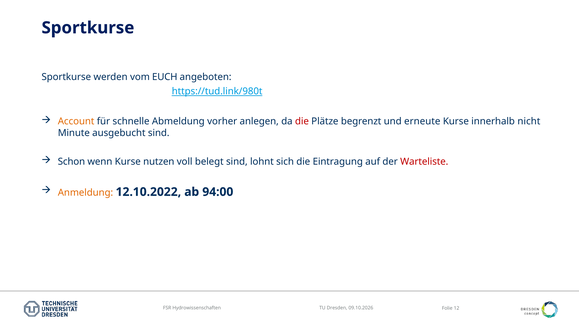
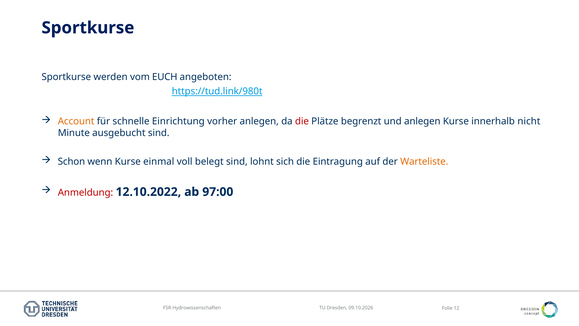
Abmeldung: Abmeldung -> Einrichtung (178, 121)
und erneute: erneute -> anlegen (422, 121)
nutzen: nutzen -> einmal (159, 162)
Warteliste colour: red -> orange (424, 162)
Anmeldung colour: orange -> red (85, 193)
94:00: 94:00 -> 97:00 (218, 192)
